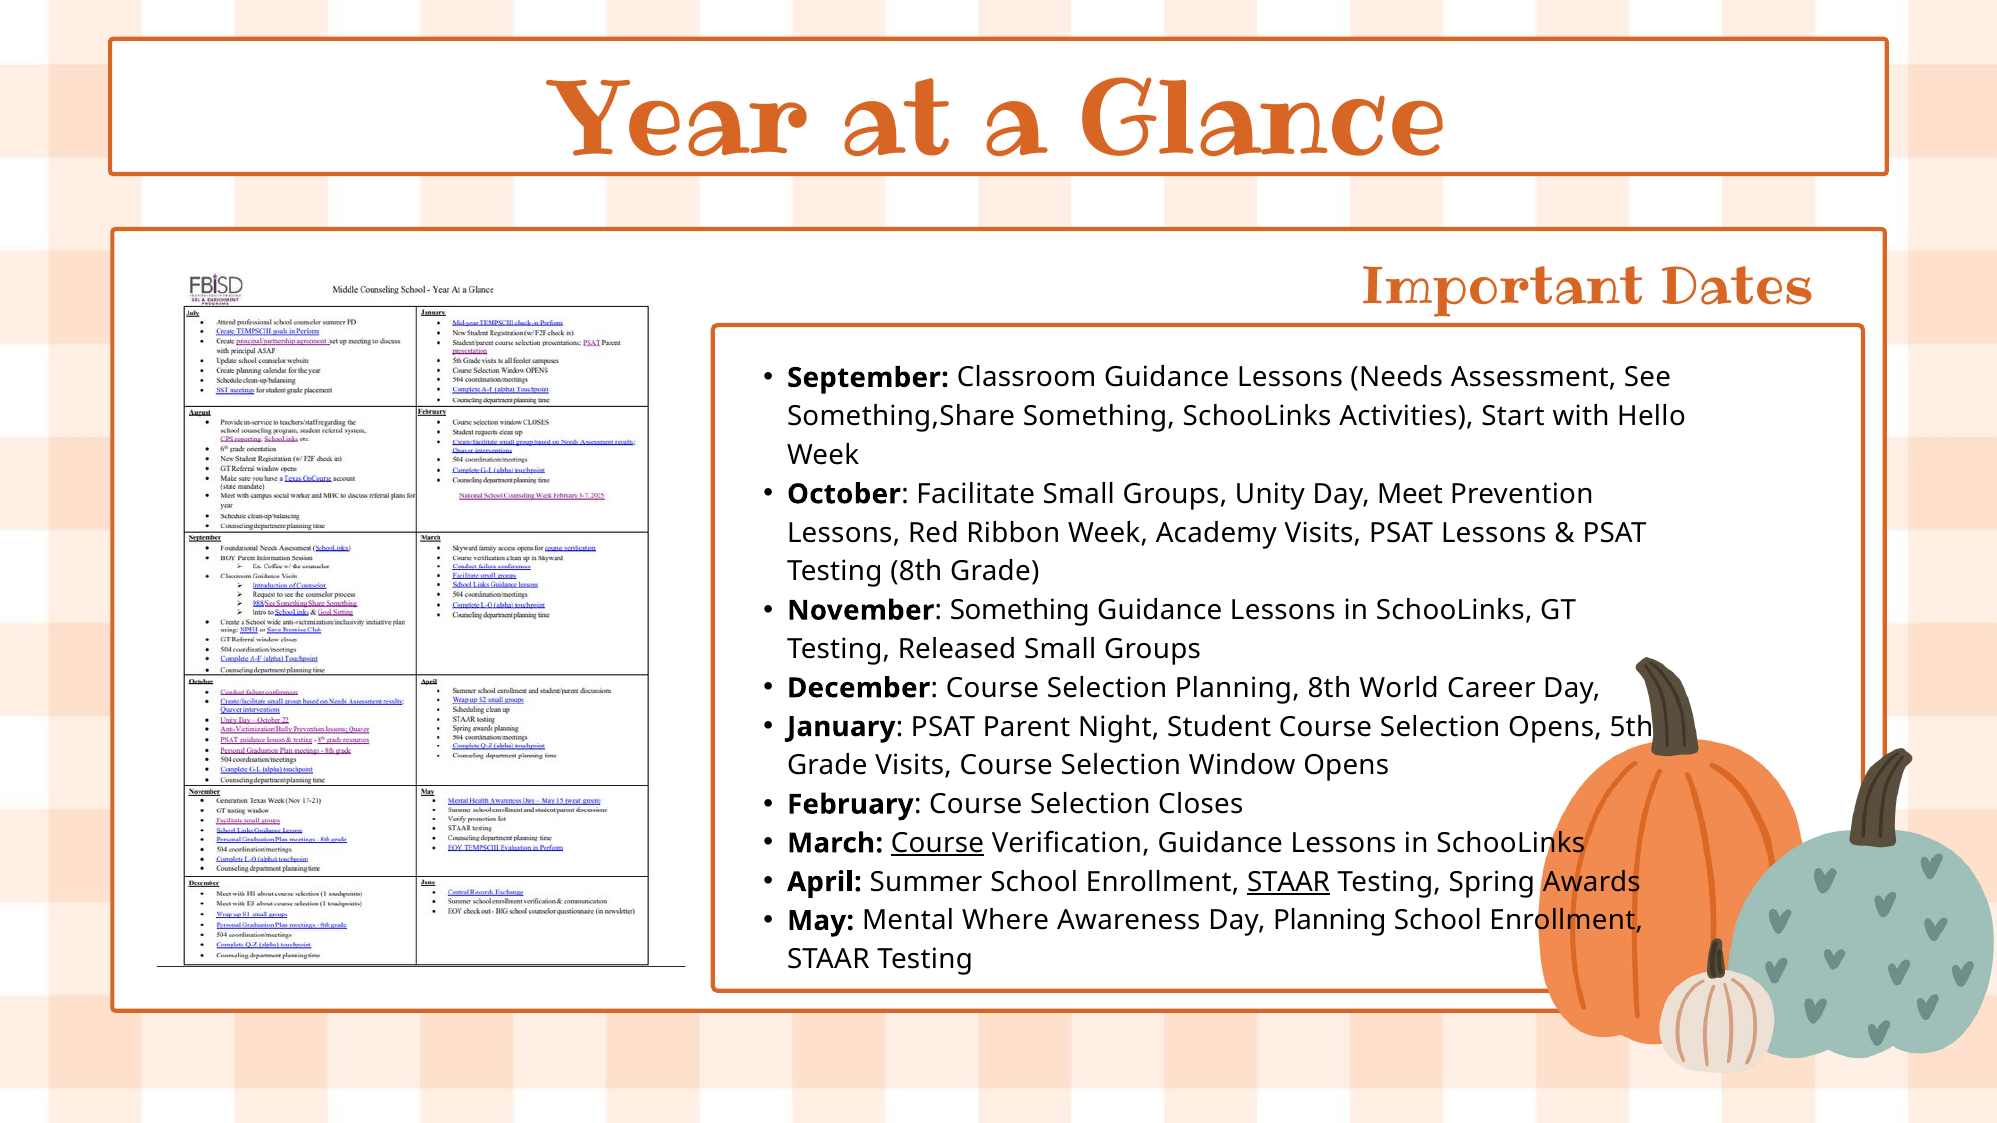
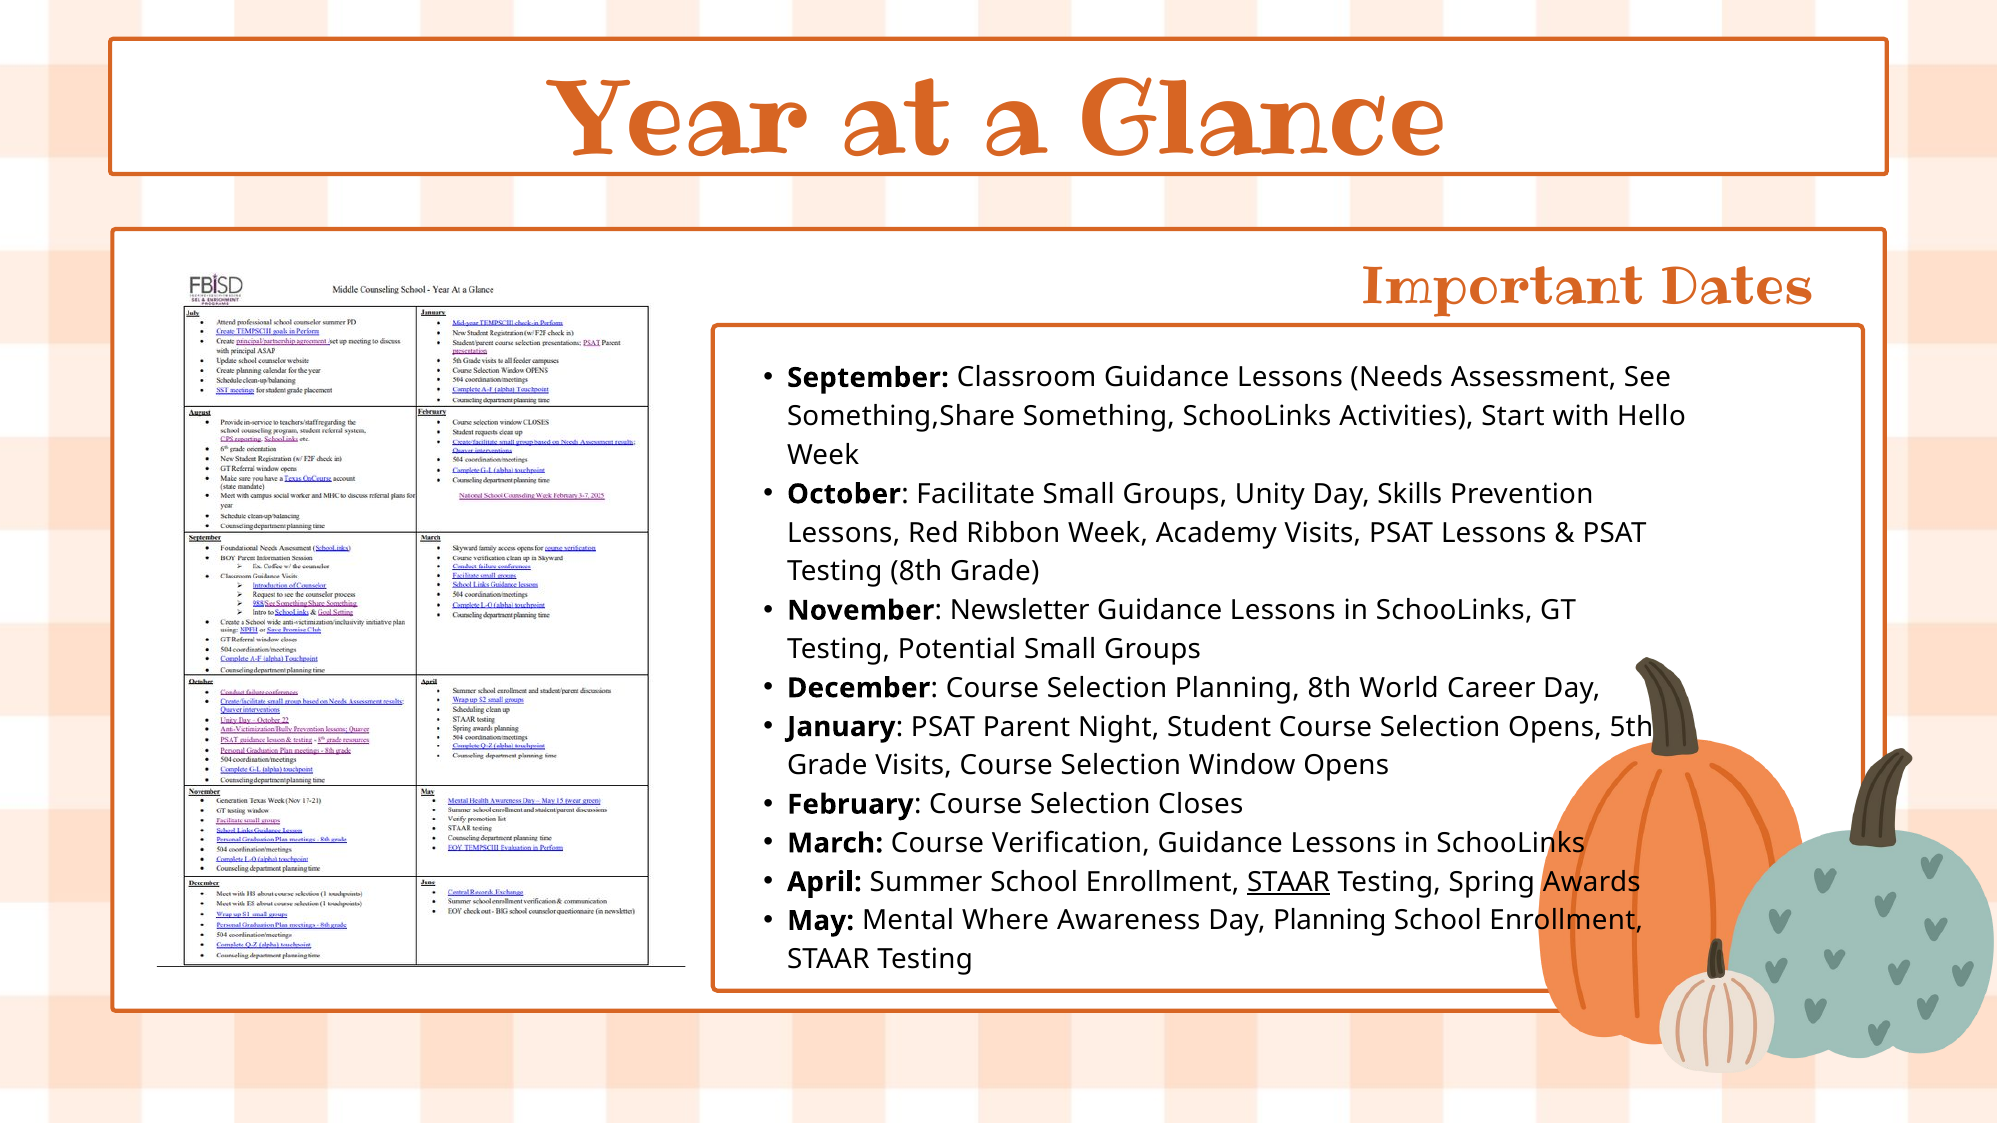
Meet: Meet -> Skills (1410, 494)
Something: Something -> Newsletter (1020, 611)
Released: Released -> Potential (957, 649)
Course underline: present -> none (937, 843)
